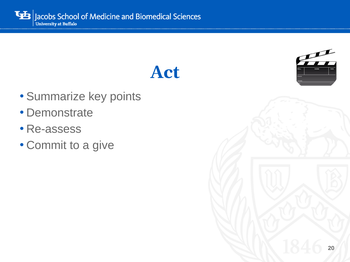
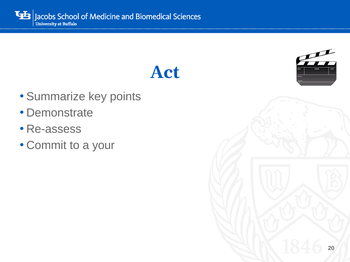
give: give -> your (103, 146)
